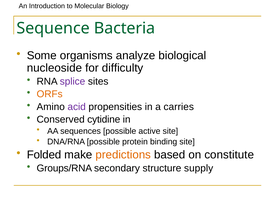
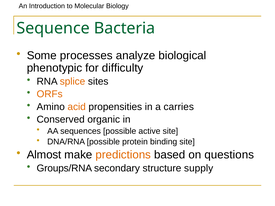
organisms: organisms -> processes (86, 56)
nucleoside: nucleoside -> phenotypic (55, 68)
splice colour: purple -> orange (73, 82)
acid colour: purple -> orange (77, 107)
cytidine: cytidine -> organic (104, 120)
Folded: Folded -> Almost (44, 155)
constitute: constitute -> questions (229, 155)
